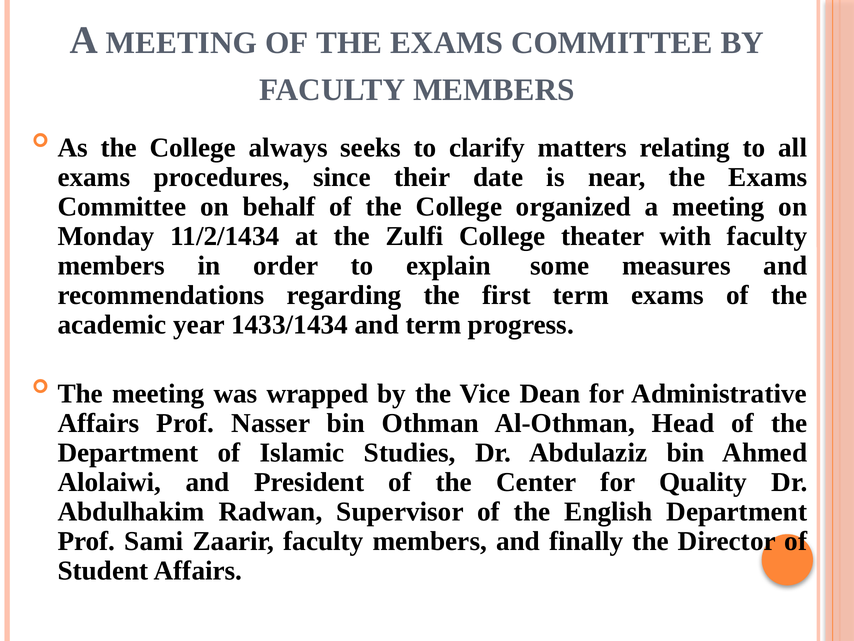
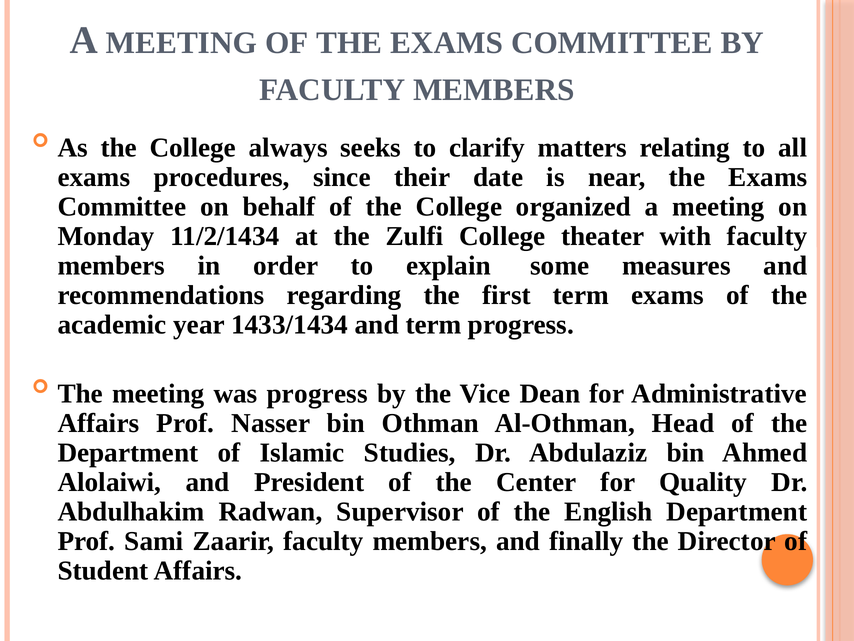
was wrapped: wrapped -> progress (317, 394)
